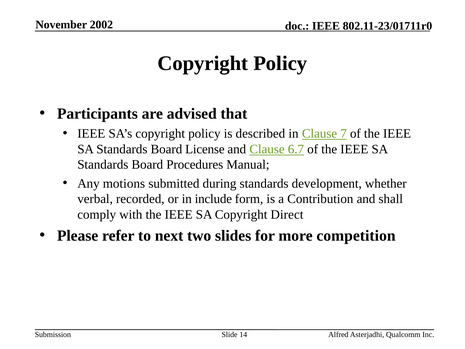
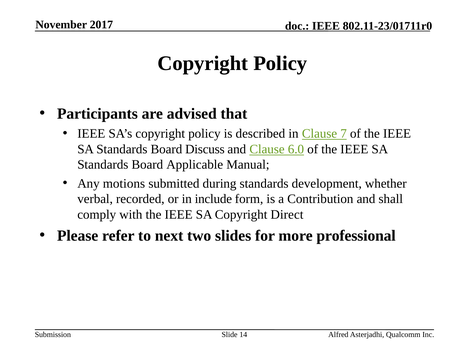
2002: 2002 -> 2017 (101, 25)
License: License -> Discuss (205, 149)
6.7: 6.7 -> 6.0 (296, 149)
Procedures: Procedures -> Applicable (195, 165)
competition: competition -> professional (356, 235)
